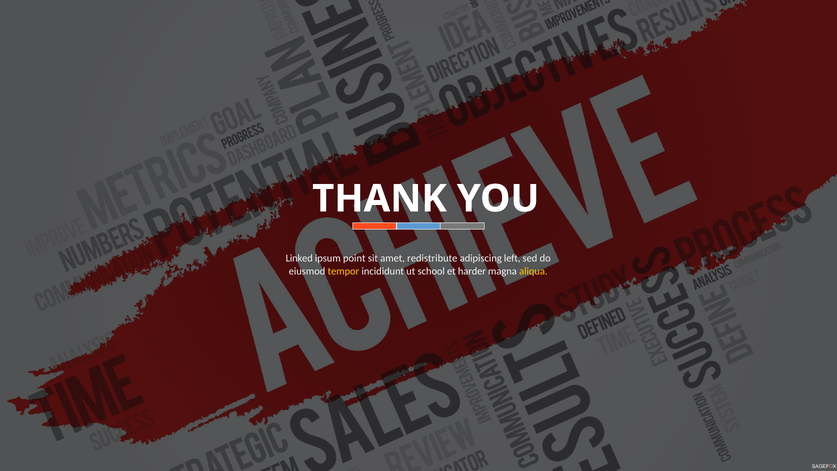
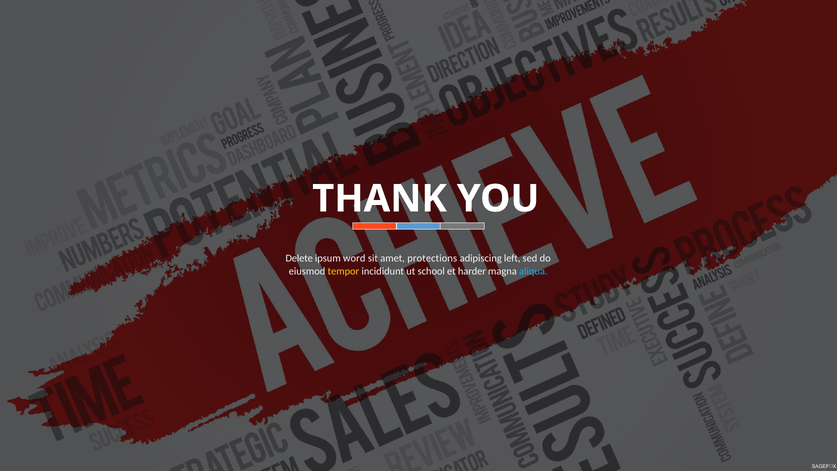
Linked: Linked -> Delete (299, 258)
point: point -> word (354, 258)
redistribute: redistribute -> protections (432, 258)
aliqua colour: yellow -> light blue (533, 271)
